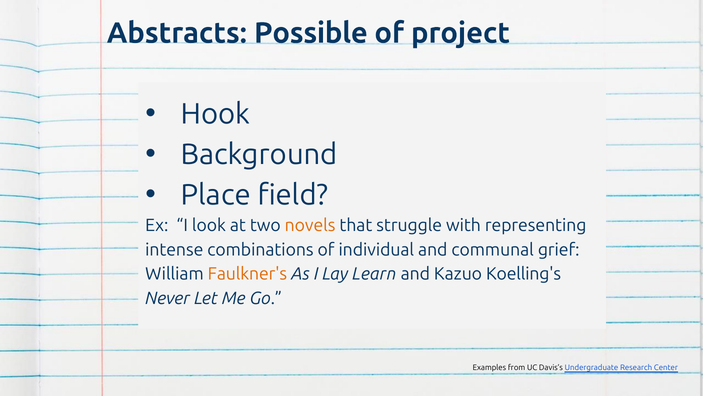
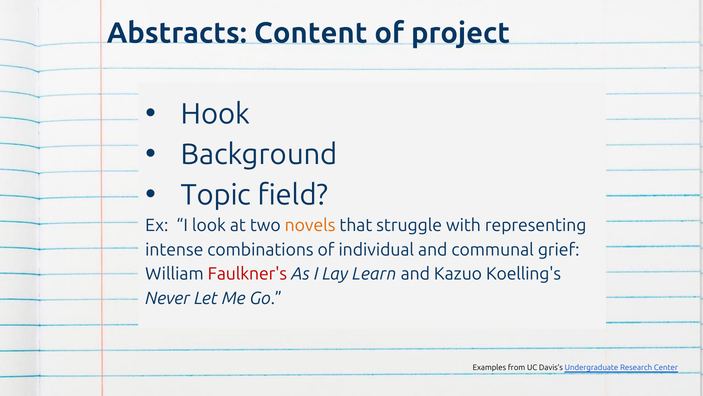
Possible: Possible -> Content (311, 33)
Place: Place -> Topic (216, 195)
Faulkner's colour: orange -> red (247, 274)
